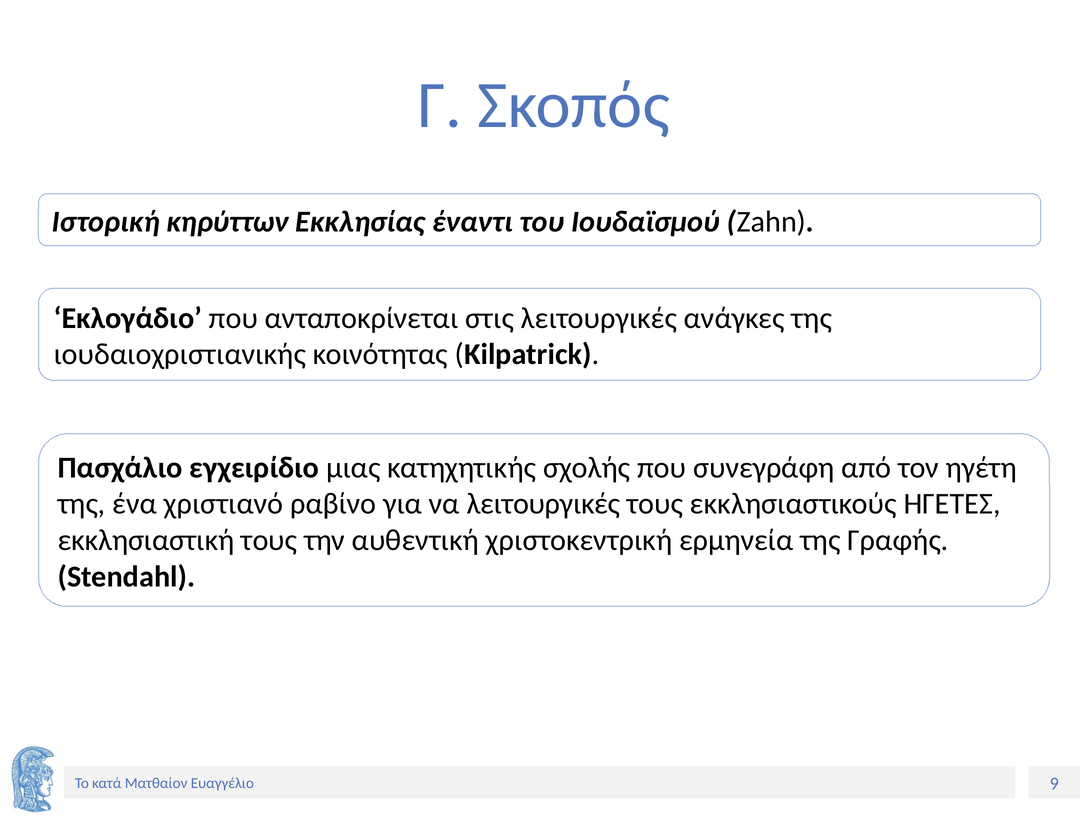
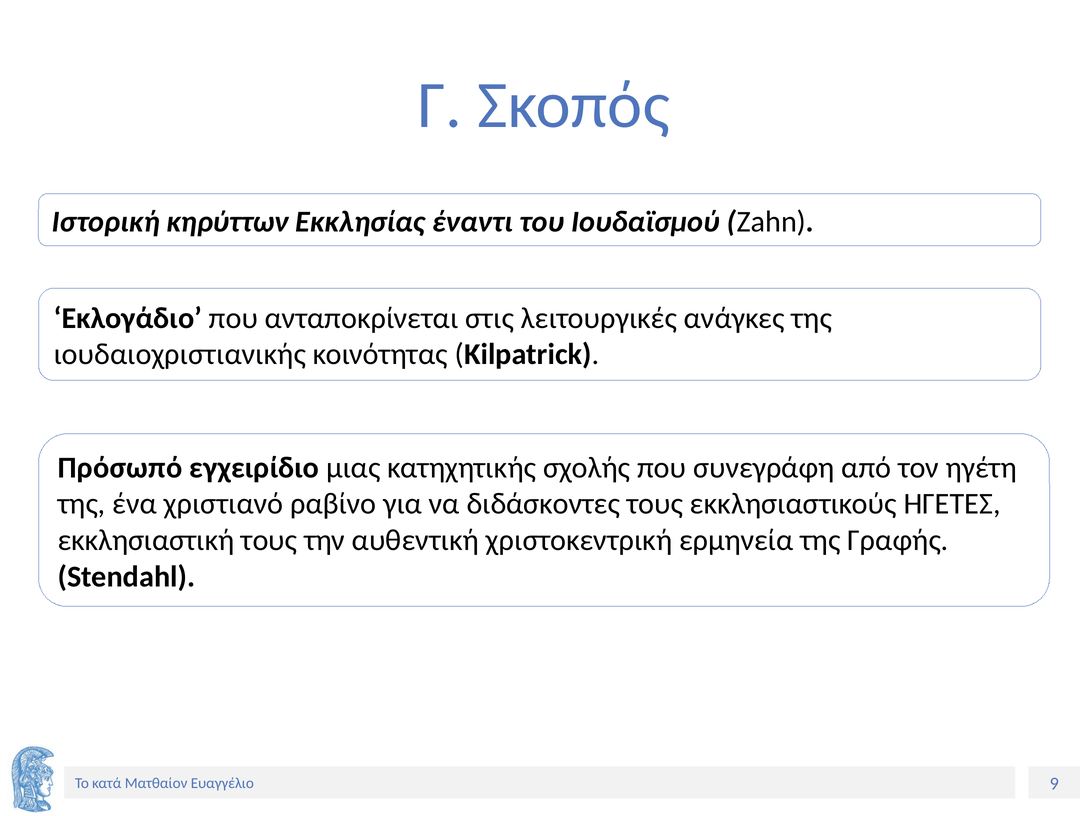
Πασχάλιο: Πασχάλιο -> Πρόσωπό (120, 468)
να λειτουργικές: λειτουργικές -> διδάσκοντες (543, 504)
